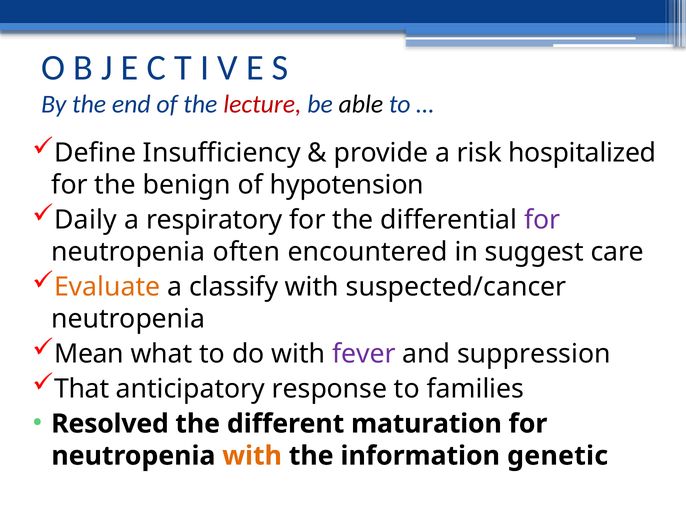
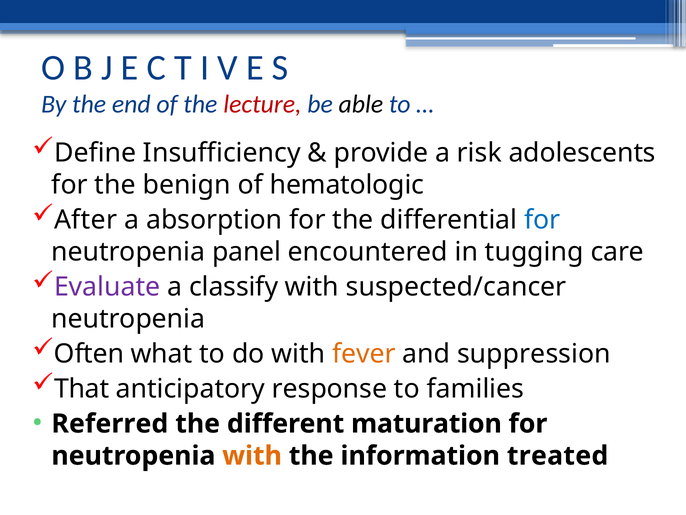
hospitalized: hospitalized -> adolescents (582, 153)
hypotension: hypotension -> hematologic (347, 185)
Daily: Daily -> After (86, 220)
respiratory: respiratory -> absorption (214, 220)
for colour: purple -> blue (542, 220)
often: often -> panel (247, 252)
suggest: suggest -> tugging (534, 252)
Evaluate colour: orange -> purple (107, 287)
Mean: Mean -> Often (89, 354)
fever colour: purple -> orange (364, 354)
Resolved: Resolved -> Referred (110, 423)
genetic: genetic -> treated (558, 455)
